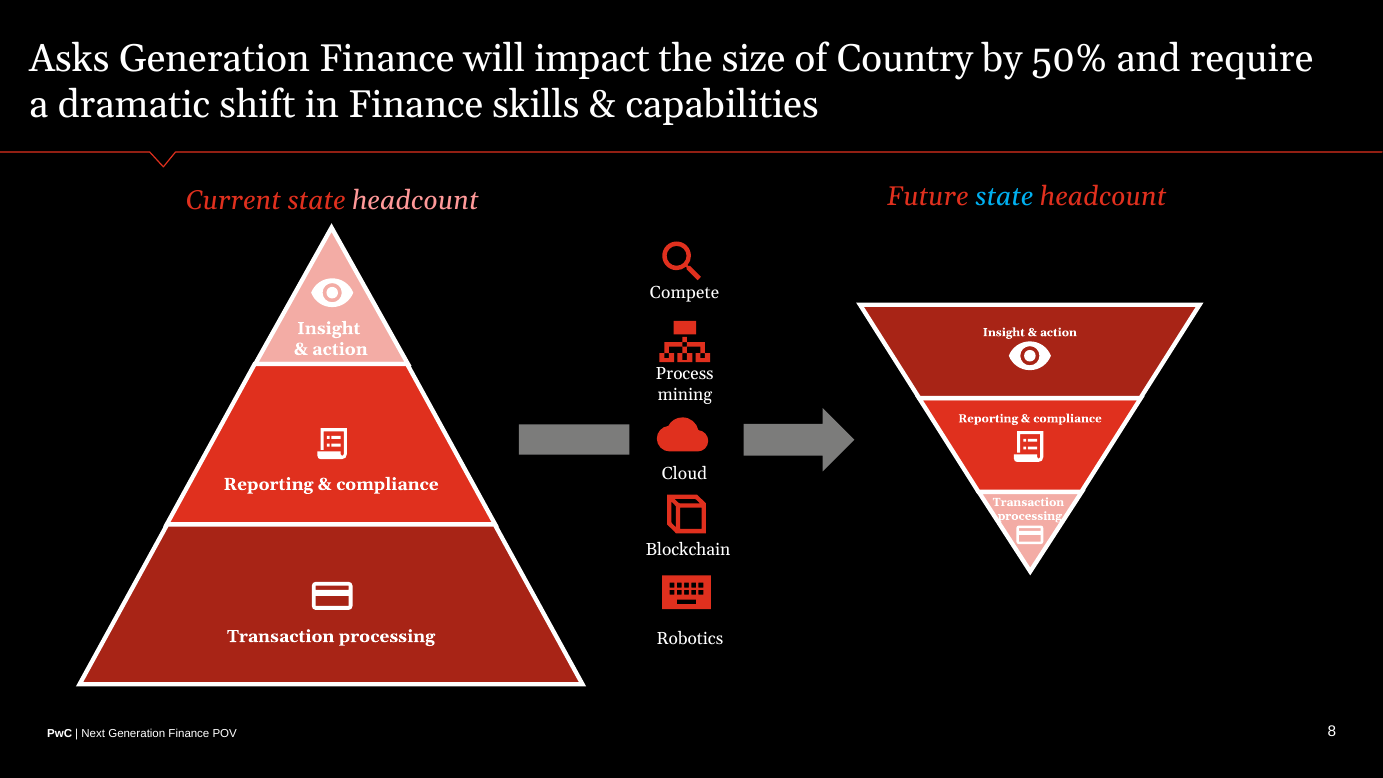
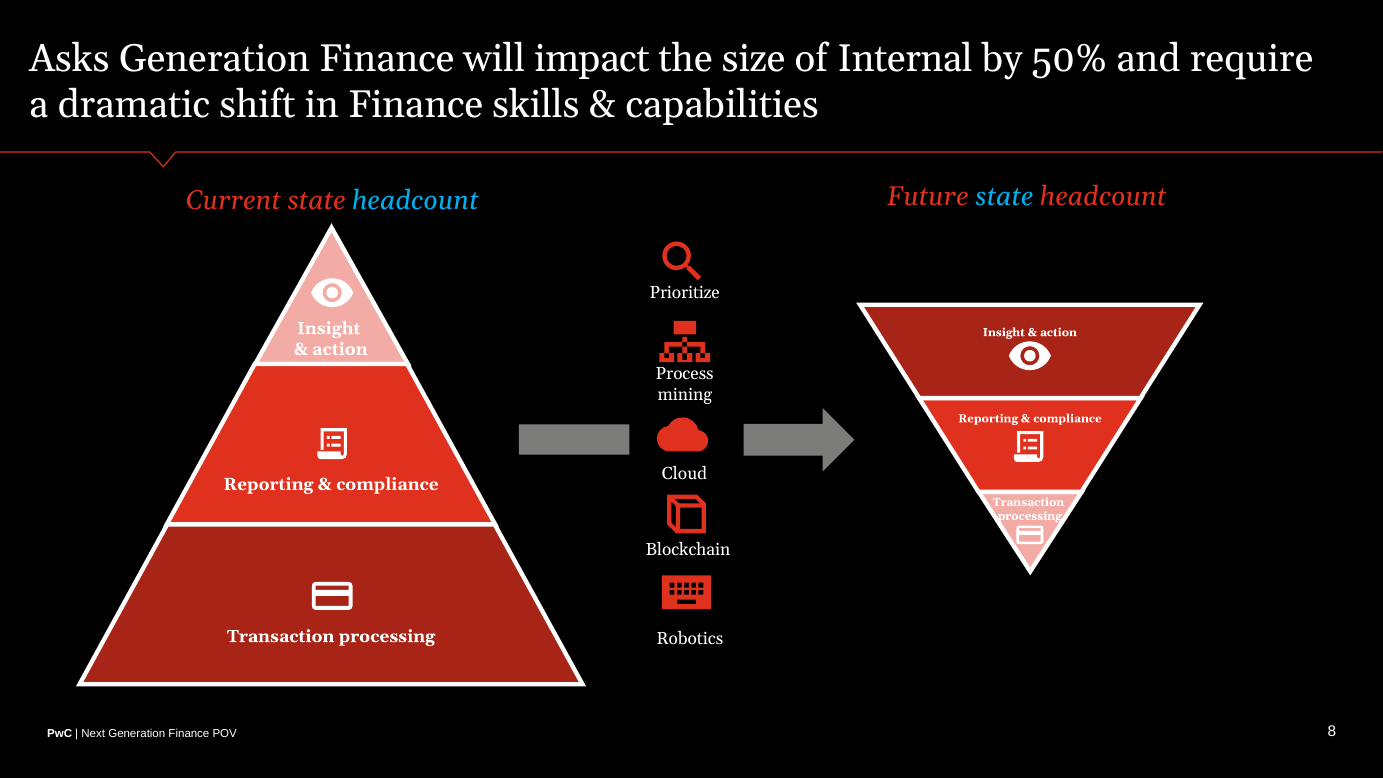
Country: Country -> Internal (905, 59)
headcount colour: pink -> light blue (415, 201)
Compete: Compete -> Prioritize (685, 293)
